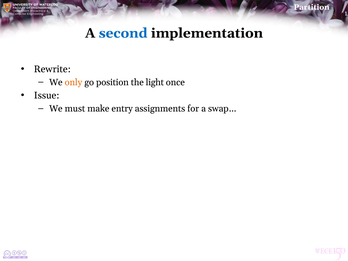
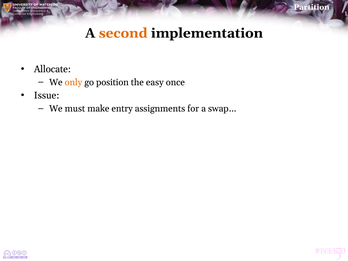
second colour: blue -> orange (123, 33)
Rewrite: Rewrite -> Allocate (52, 69)
light: light -> easy (155, 82)
